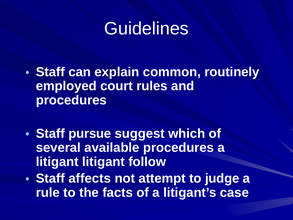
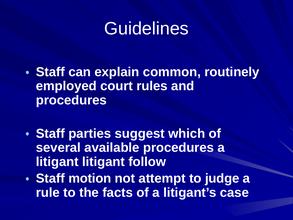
pursue: pursue -> parties (90, 133)
affects: affects -> motion (90, 178)
